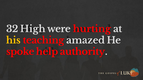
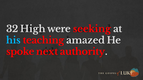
hurting: hurting -> seeking (92, 29)
his colour: yellow -> light blue (13, 41)
help: help -> next (47, 52)
